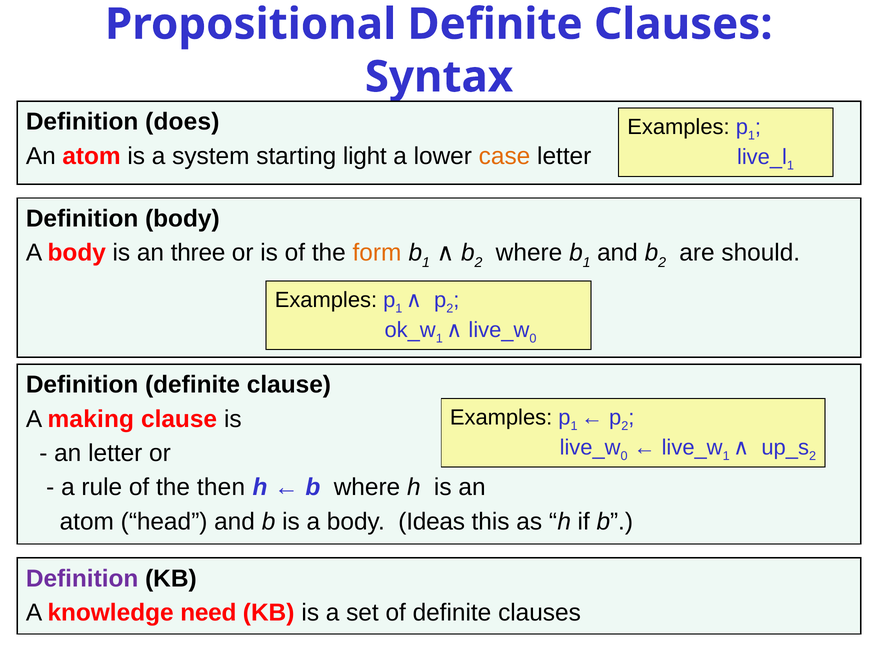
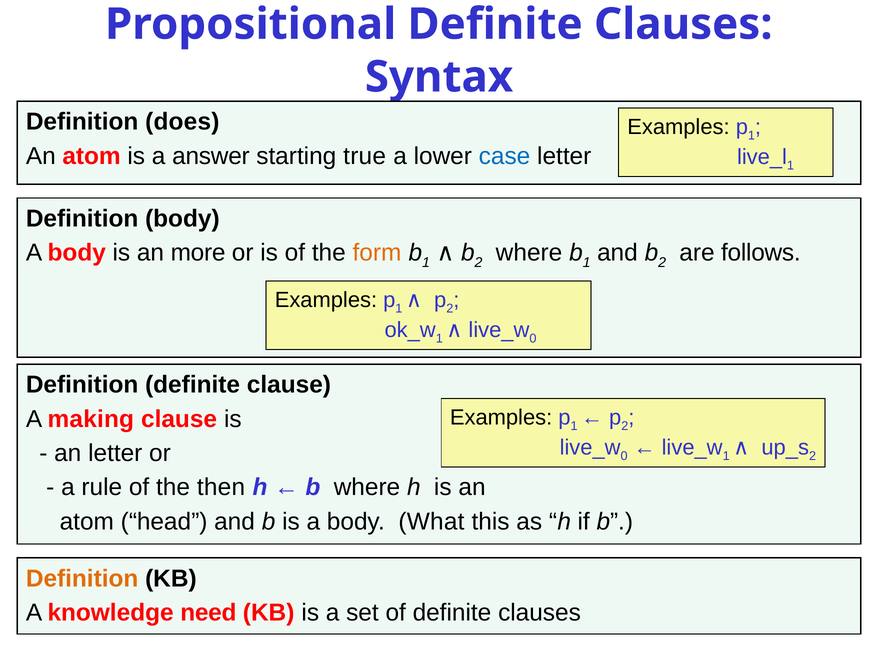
system: system -> answer (211, 156)
light: light -> true (365, 156)
case colour: orange -> blue (505, 156)
three: three -> more (198, 253)
should: should -> follows (761, 253)
Ideas: Ideas -> What (431, 521)
Definition colour: purple -> orange (82, 578)
